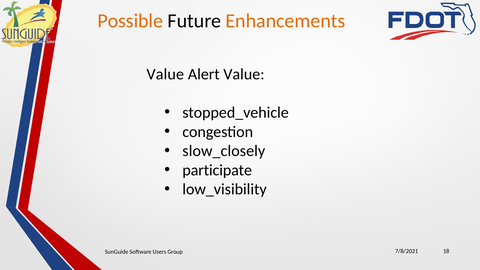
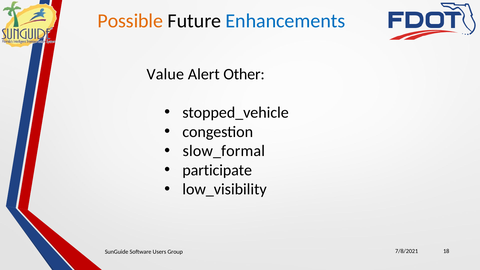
Enhancements colour: orange -> blue (285, 21)
Alert Value: Value -> Other (244, 74)
slow_closely: slow_closely -> slow_formal (224, 151)
